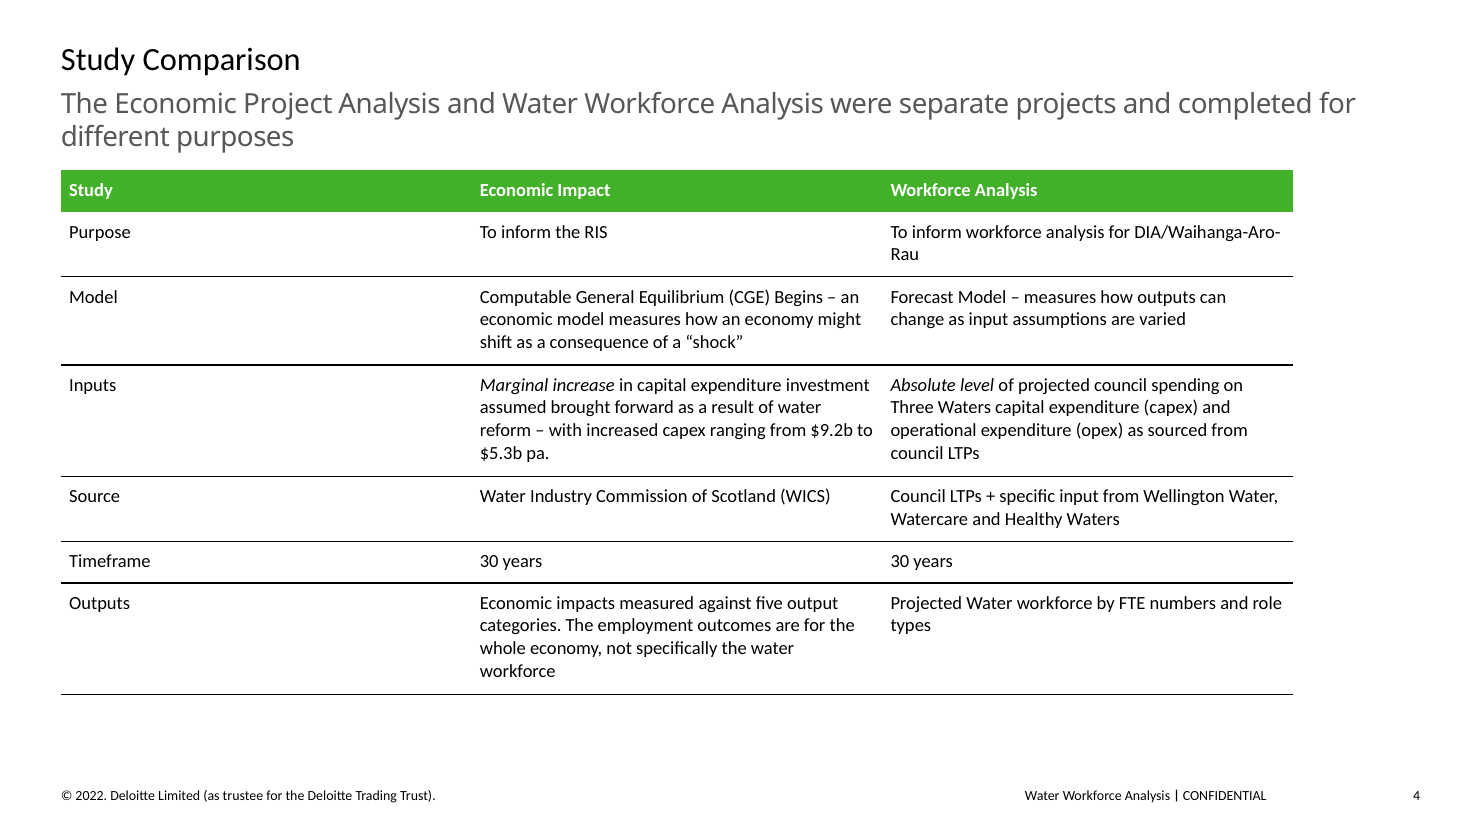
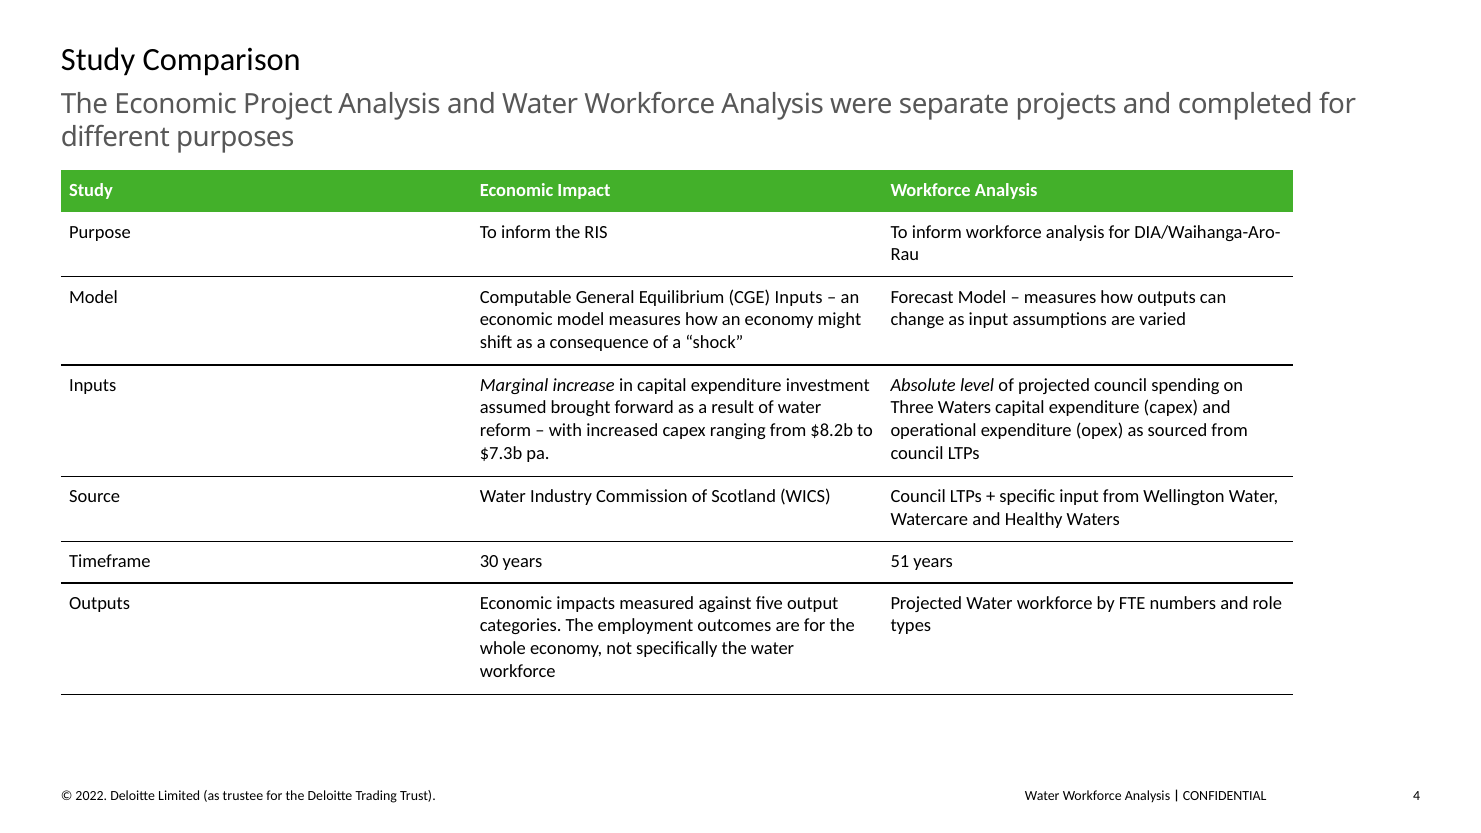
CGE Begins: Begins -> Inputs (799, 297)
$9.2b: $9.2b -> $8.2b (832, 430)
$5.3b: $5.3b -> $7.3b (501, 453)
years 30: 30 -> 51 (900, 562)
